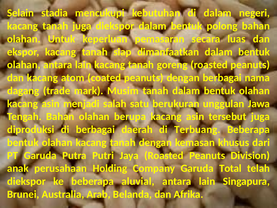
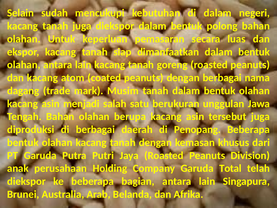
stadia: stadia -> sudah (55, 13)
Terbuang: Terbuang -> Penopang (197, 129)
aluvial: aluvial -> bagian (138, 181)
